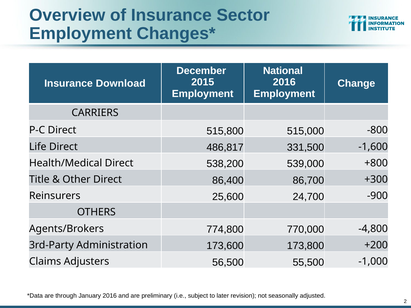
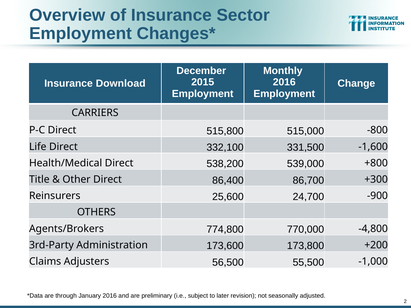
National: National -> Monthly (283, 71)
486,817: 486,817 -> 332,100 (225, 148)
